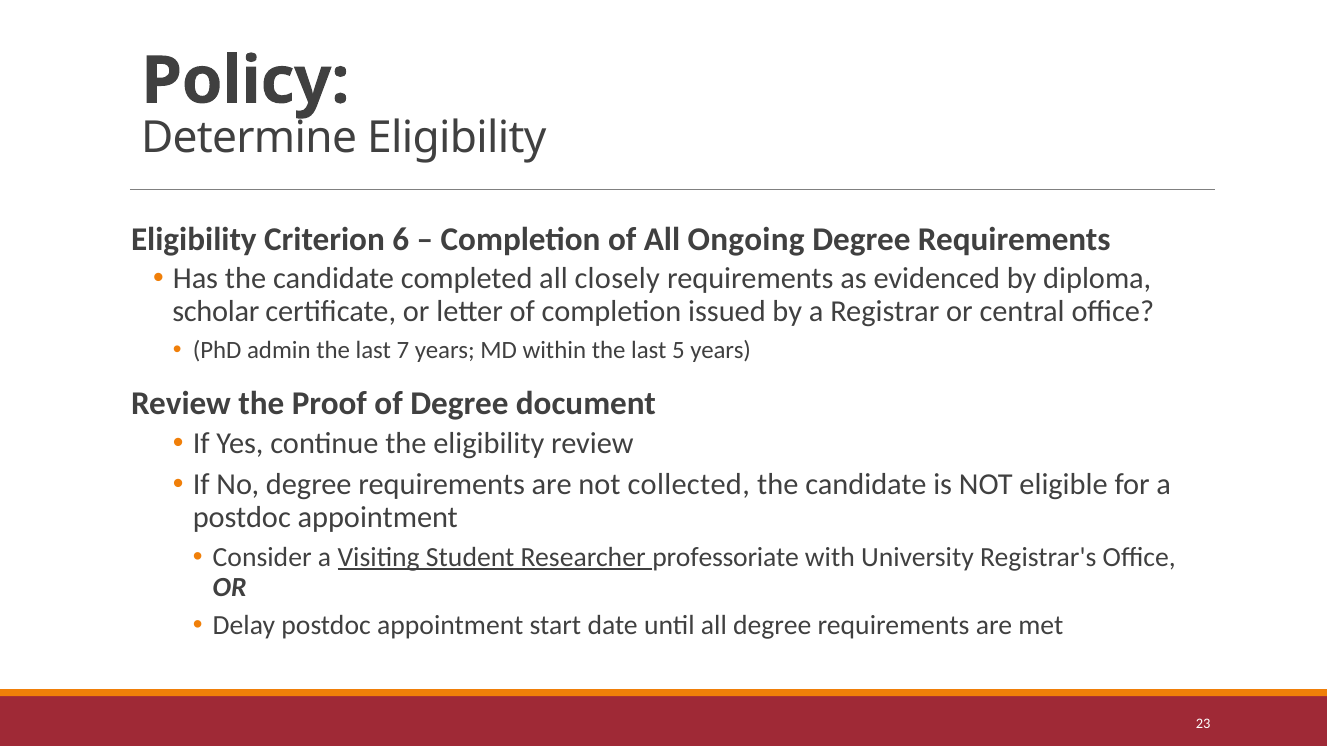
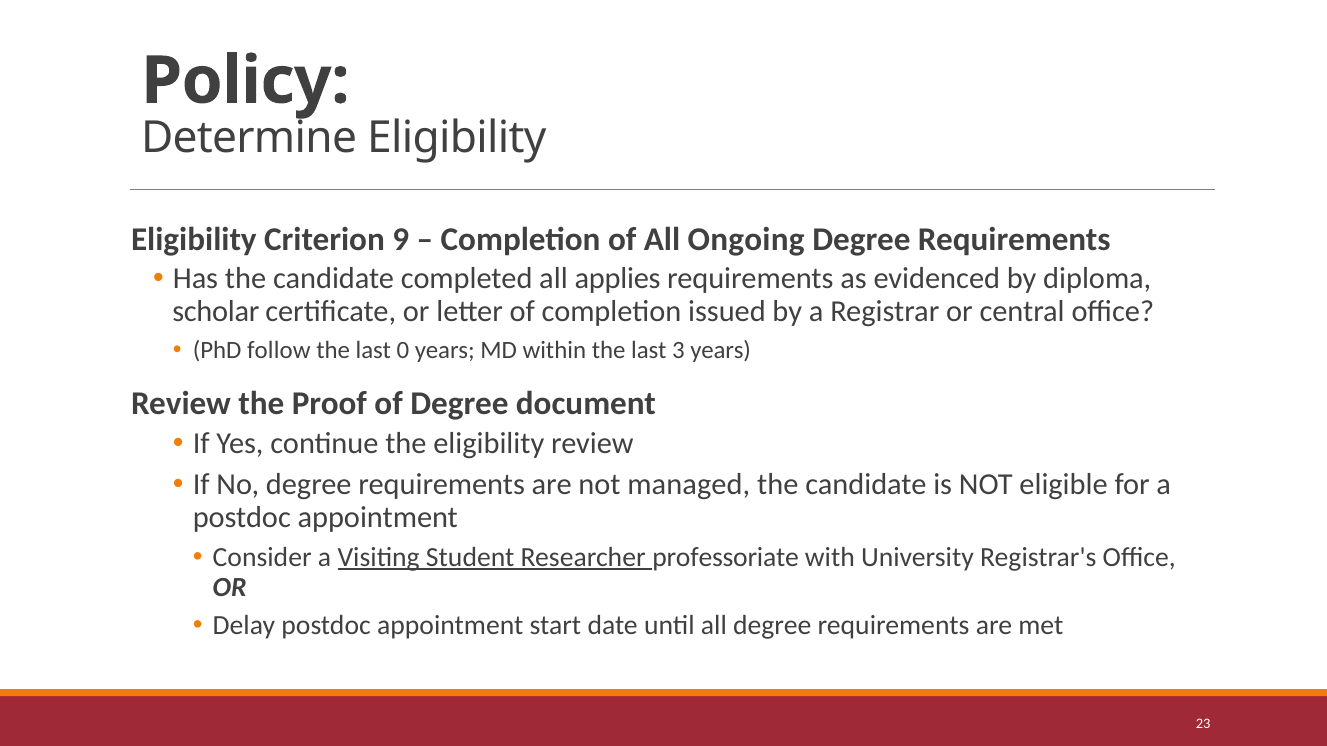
6: 6 -> 9 (401, 239)
closely: closely -> applies (618, 279)
admin: admin -> follow (279, 350)
7: 7 -> 0 (403, 350)
5: 5 -> 3 (678, 350)
collected: collected -> managed (689, 485)
